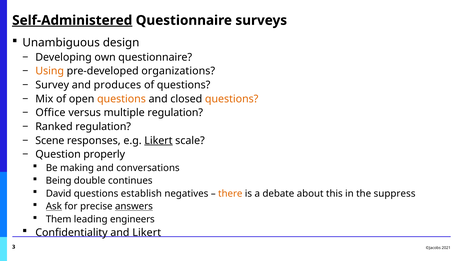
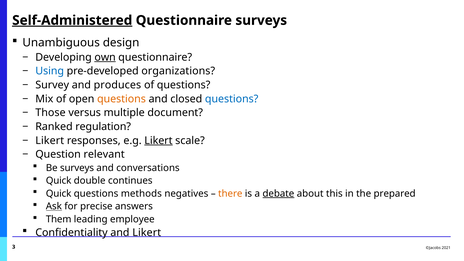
own underline: none -> present (105, 57)
Using colour: orange -> blue (50, 71)
questions colour: orange -> blue (232, 99)
Office: Office -> Those (50, 113)
multiple regulation: regulation -> document (175, 113)
Scene: Scene -> Likert (50, 141)
properly: properly -> relevant (104, 154)
Be making: making -> surveys (77, 168)
Being: Being -> Quick (59, 181)
David: David -> Quick (59, 194)
establish: establish -> methods (141, 194)
debate underline: none -> present (278, 194)
suppress: suppress -> prepared (395, 194)
answers underline: present -> none (134, 206)
engineers: engineers -> employee (132, 219)
